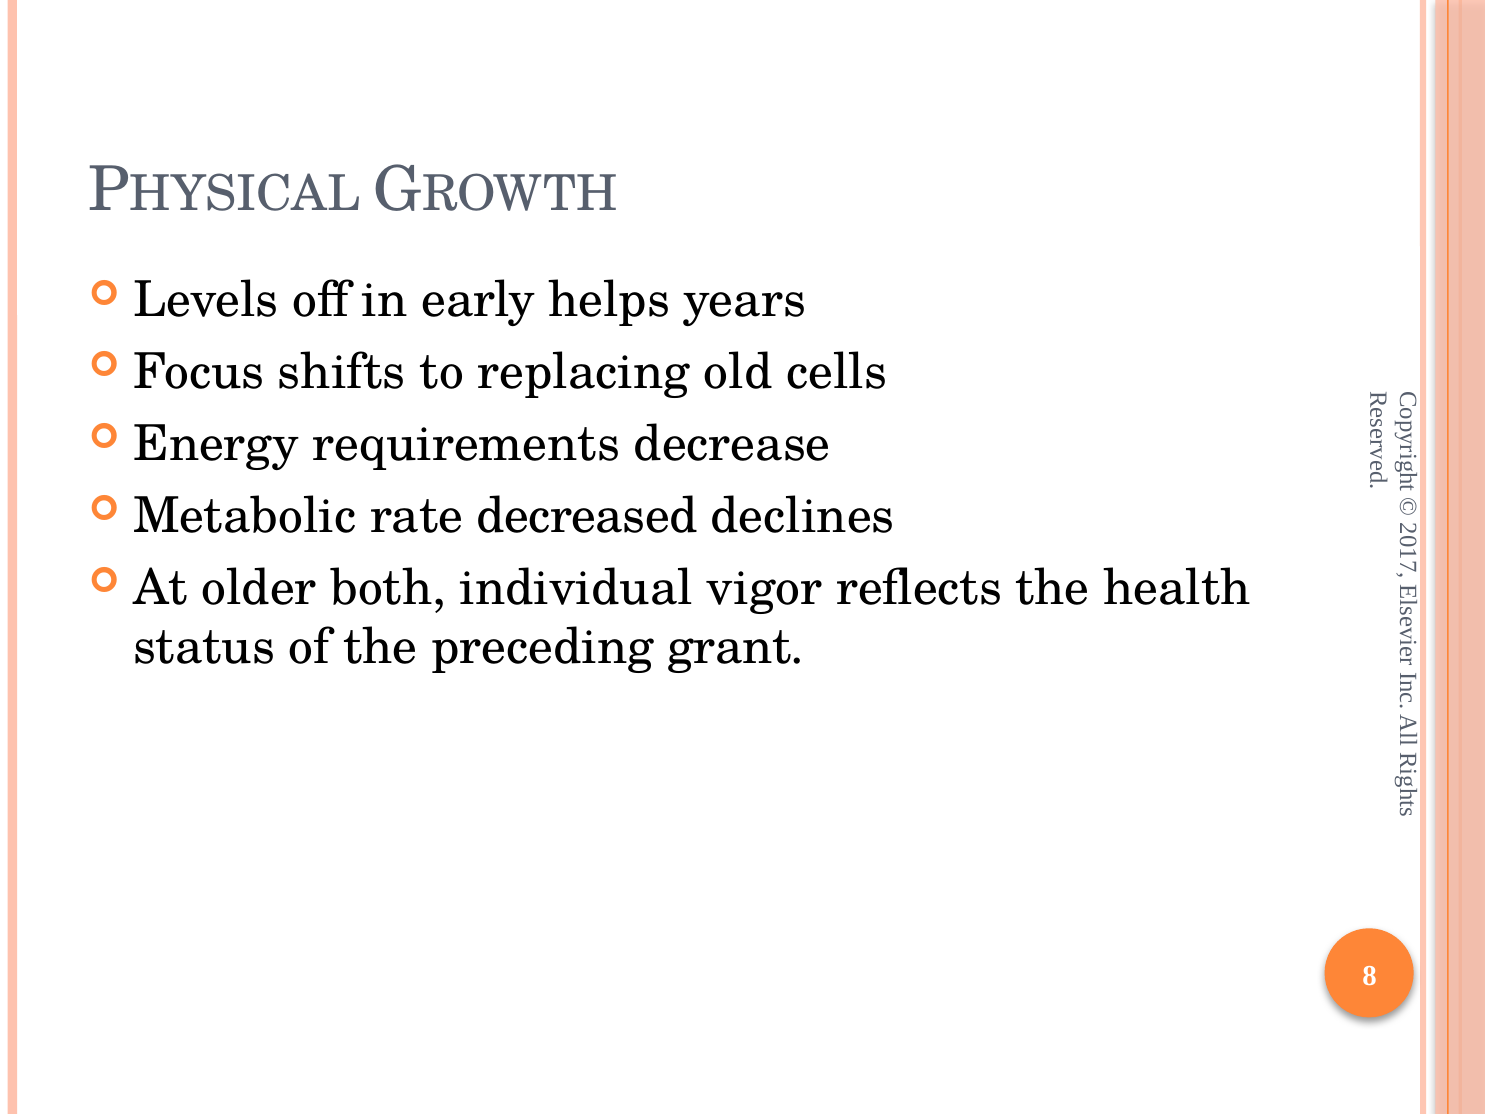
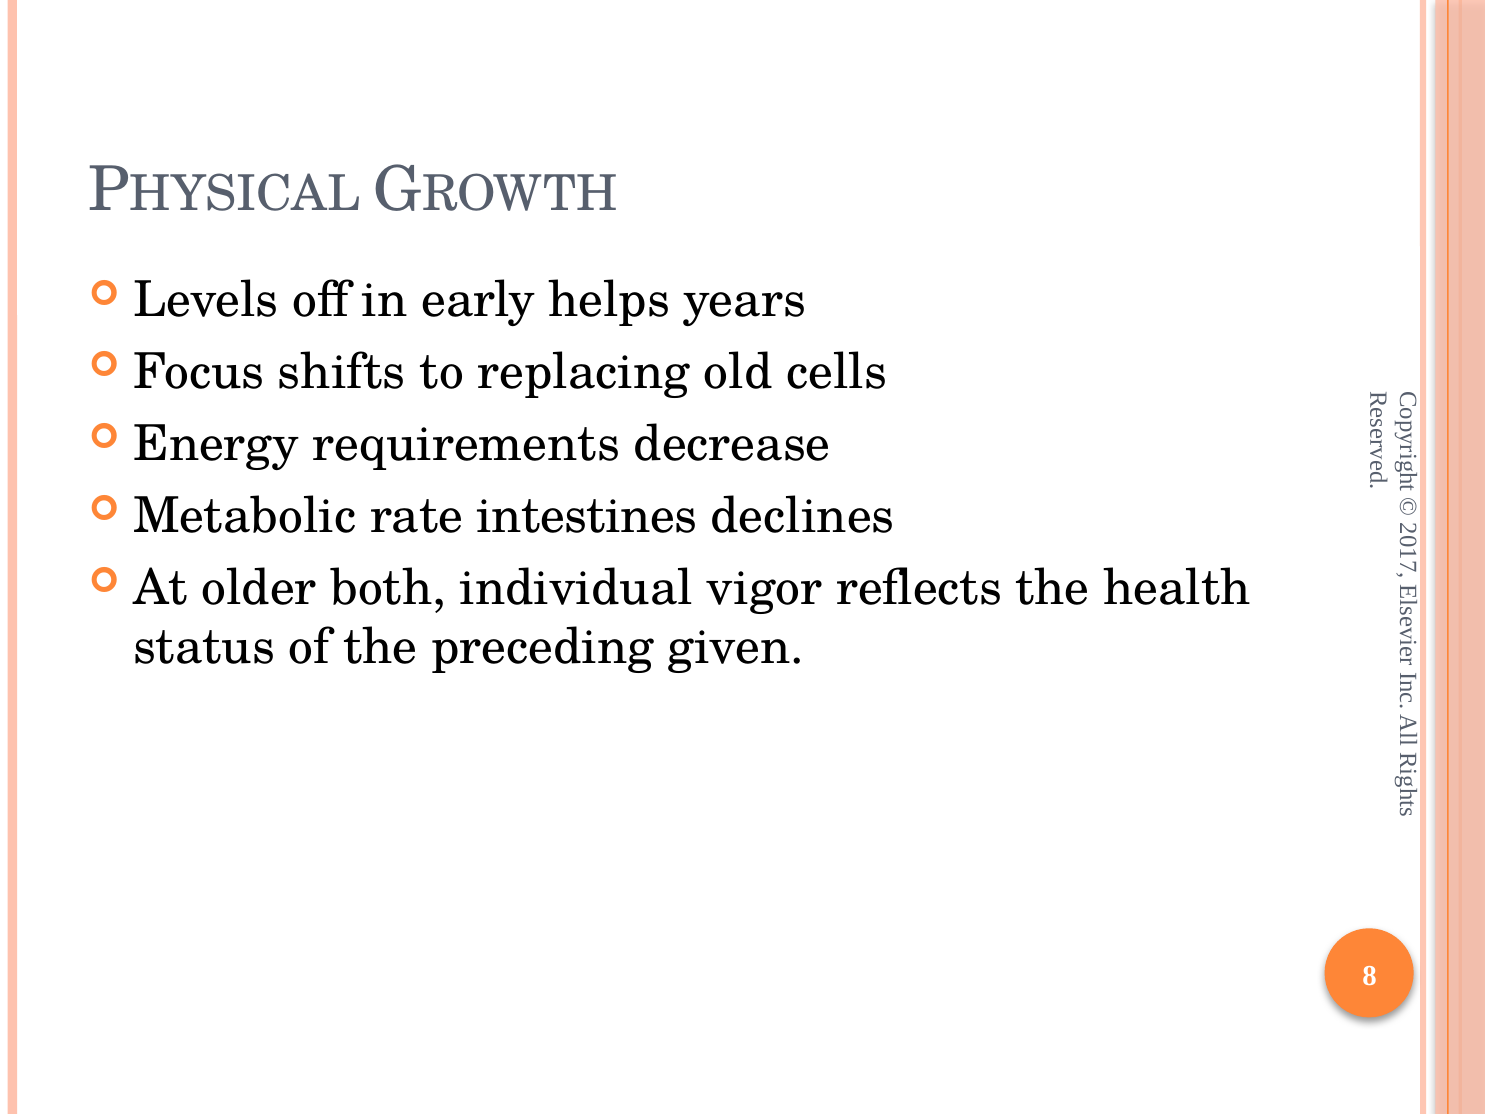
decreased: decreased -> intestines (587, 516)
grant: grant -> given (736, 647)
